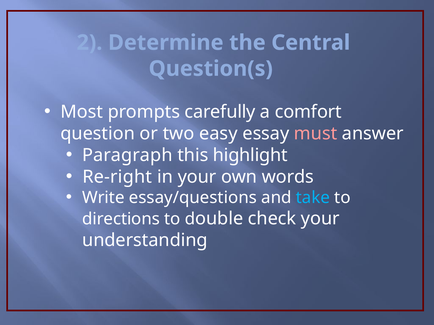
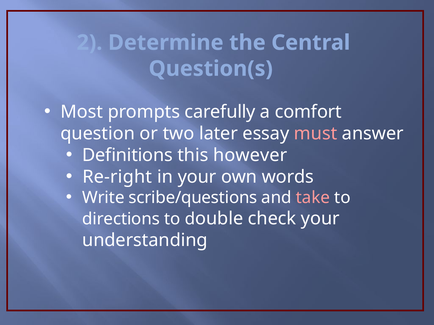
easy: easy -> later (218, 134)
Paragraph: Paragraph -> Definitions (127, 155)
highlight: highlight -> however (250, 155)
essay/questions: essay/questions -> scribe/questions (193, 198)
take colour: light blue -> pink (313, 198)
